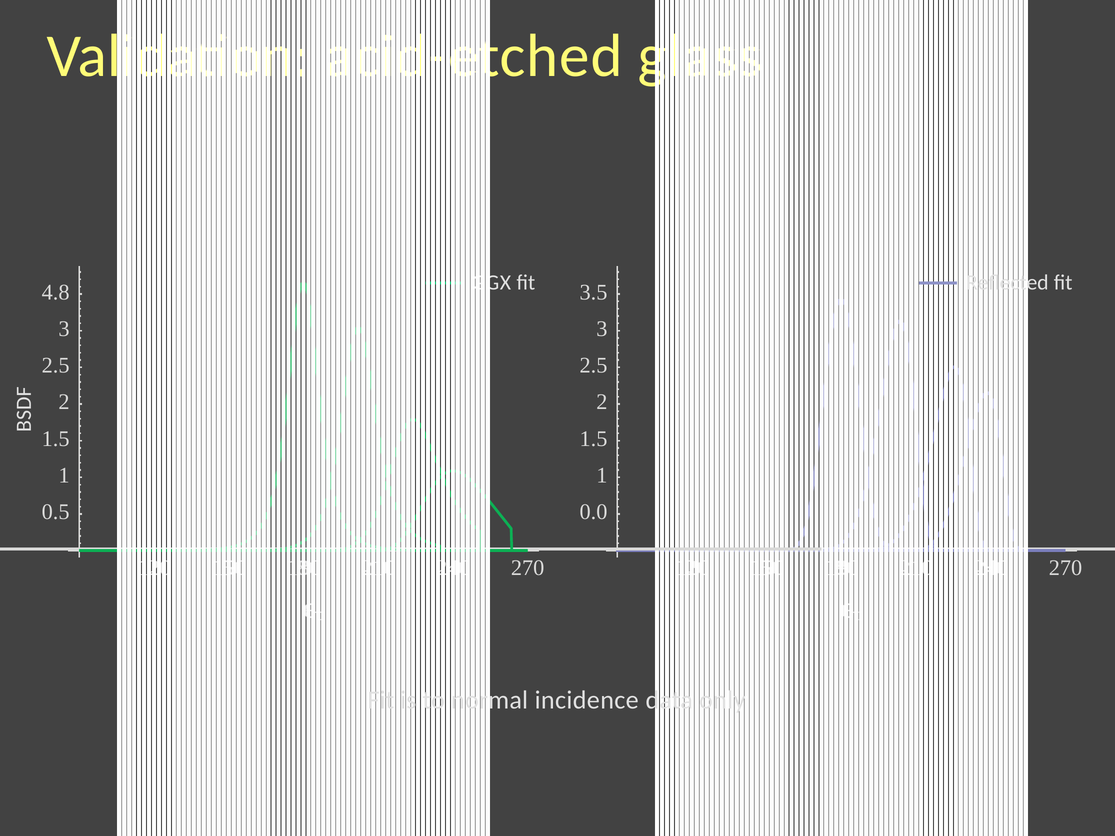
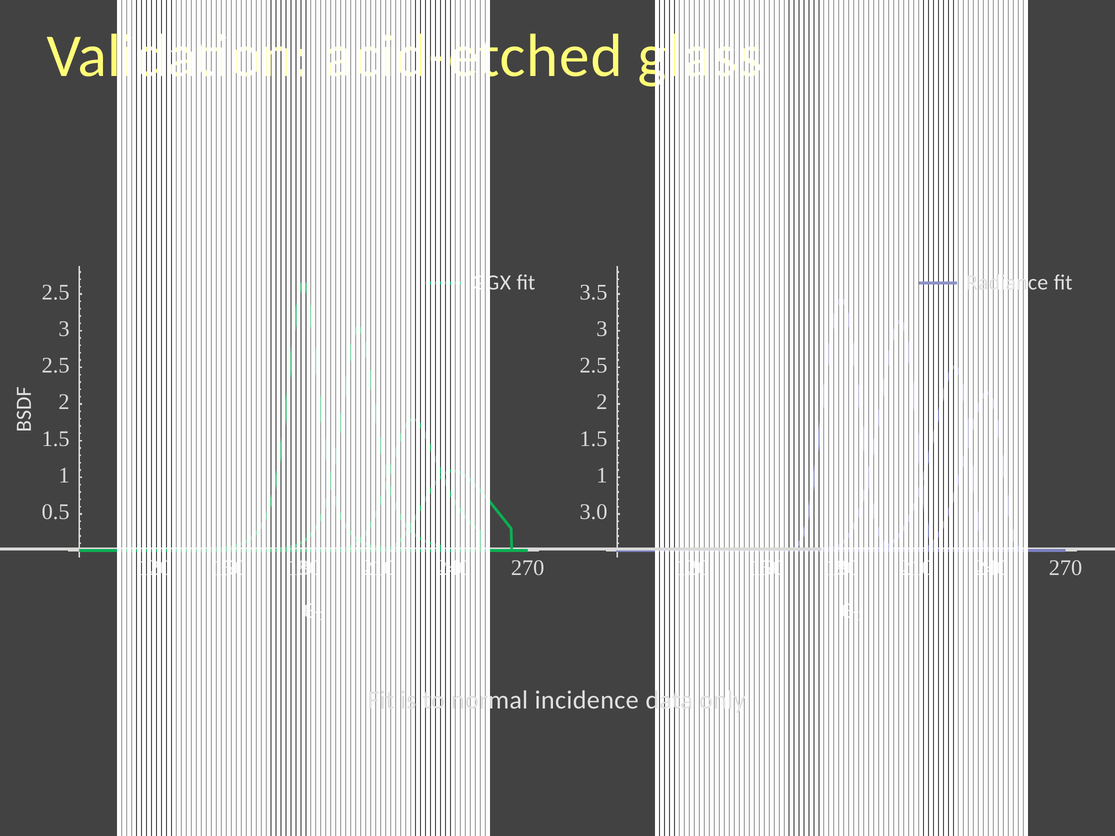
Reﬂected: Reﬂected -> Radiance (1007, 282)
4.8: 4.8 -> 2.5 (56, 292)
0.0: 0.0 -> 3.0 (594, 512)
